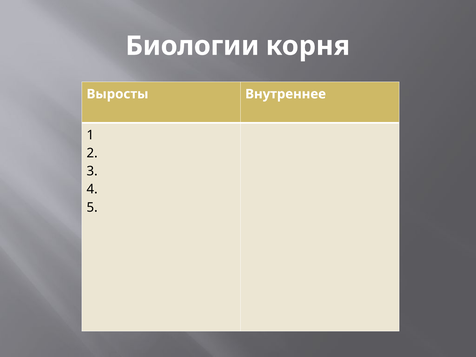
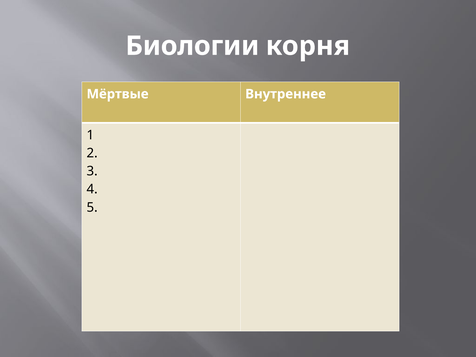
Выросты: Выросты -> Мёртвые (118, 94)
